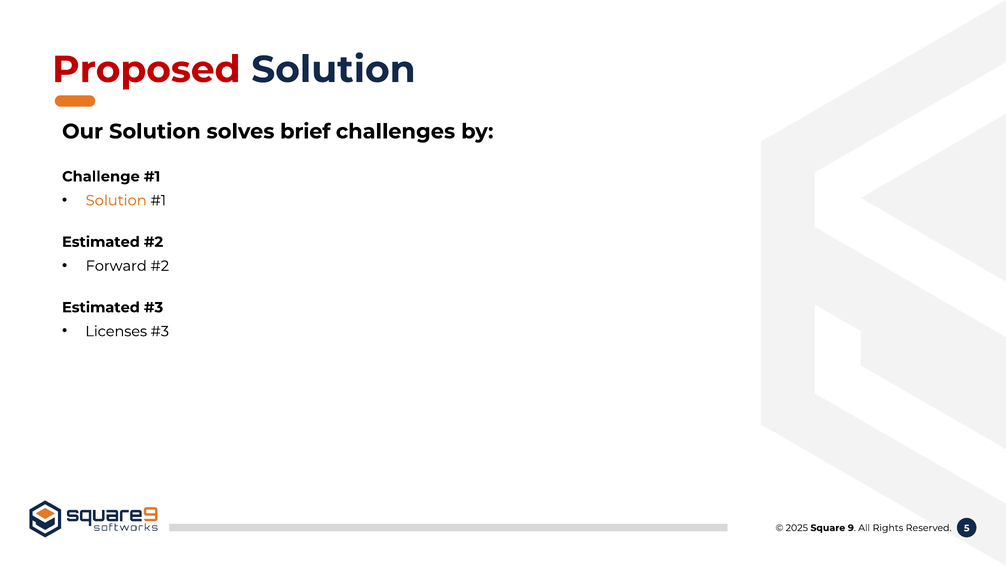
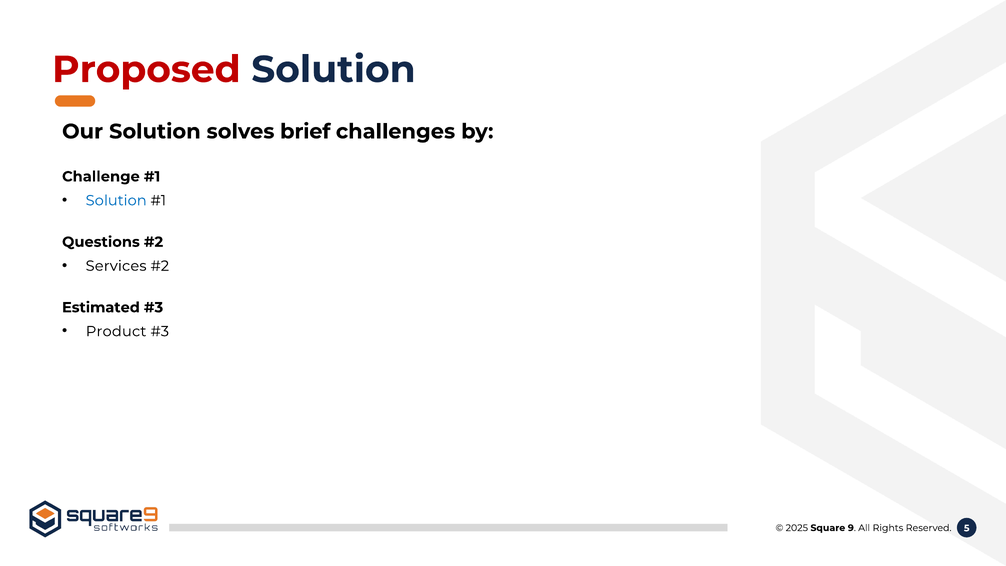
Solution colour: orange -> blue (116, 200)
Estimated: Estimated -> Questions (101, 242)
Forward: Forward -> Services (116, 266)
Licenses: Licenses -> Product (116, 331)
